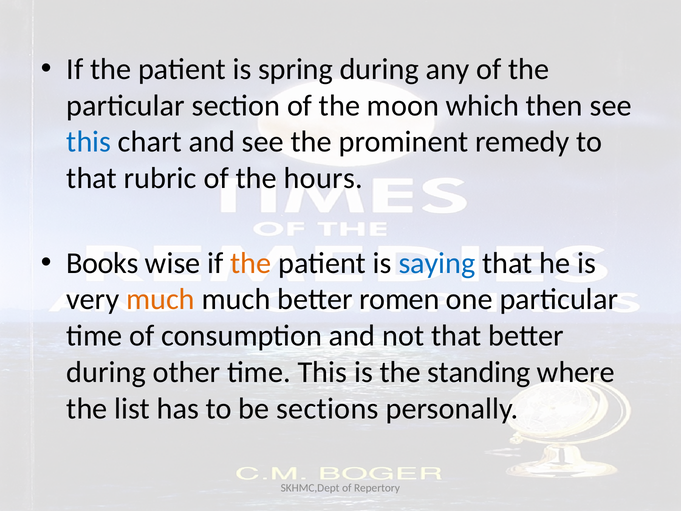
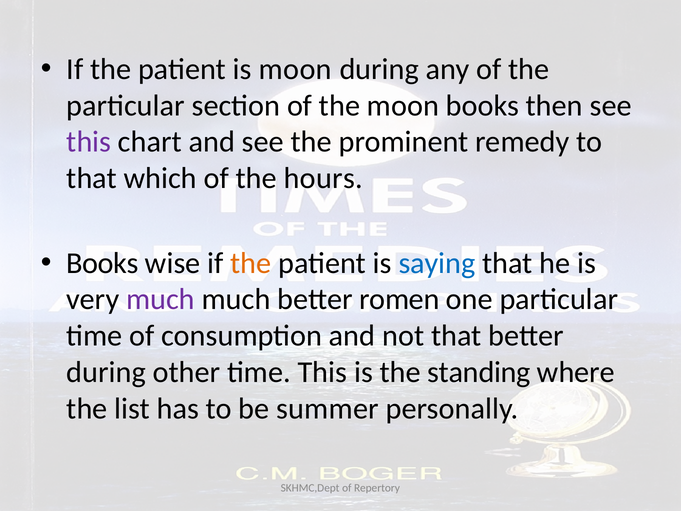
is spring: spring -> moon (295, 69)
moon which: which -> books (482, 105)
this colour: blue -> purple (89, 142)
rubric: rubric -> which (160, 178)
much colour: orange -> purple (160, 299)
sections: sections -> summer (328, 408)
